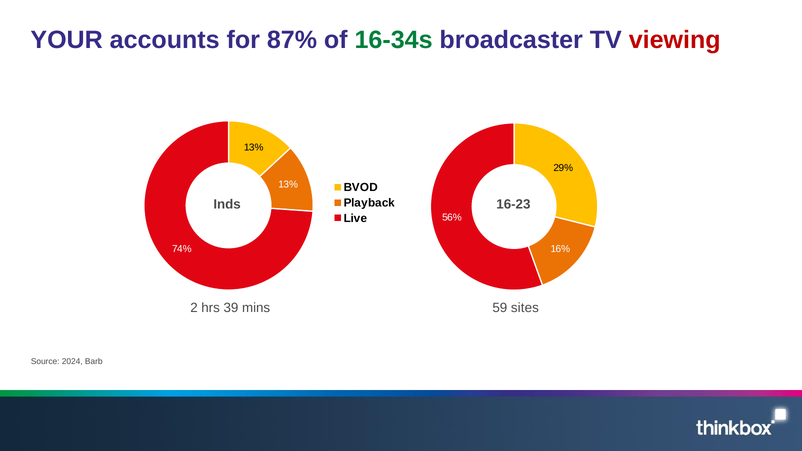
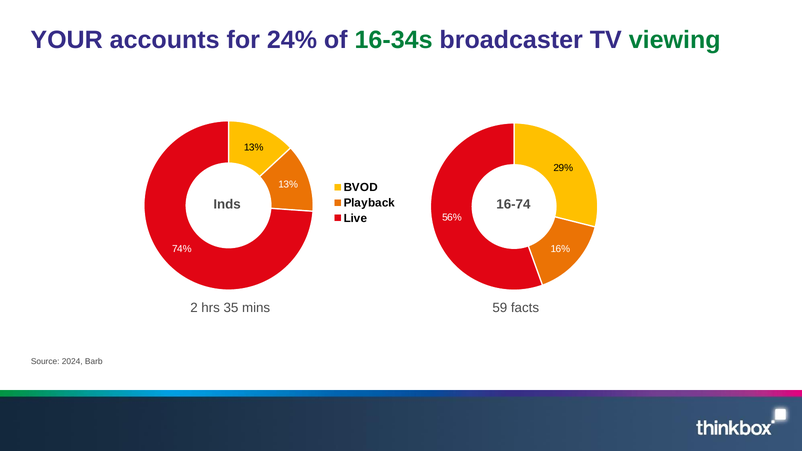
87%: 87% -> 24% (292, 40)
viewing colour: red -> green (675, 40)
16-23: 16-23 -> 16-74 (513, 205)
39: 39 -> 35 (231, 308)
sites: sites -> facts (525, 308)
